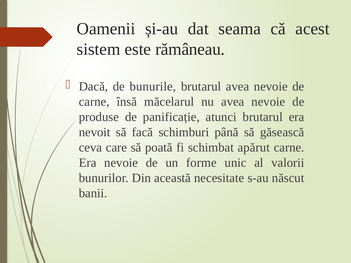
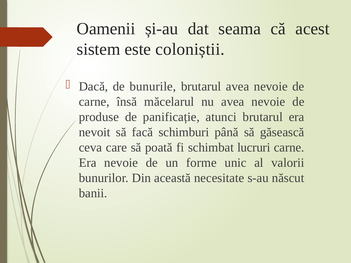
rămâneau: rămâneau -> coloniștii (190, 49)
apărut: apărut -> lucruri (254, 148)
